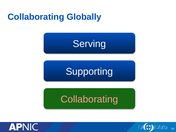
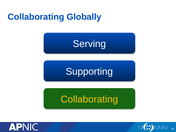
Collaborating colour: pink -> yellow (89, 99)
